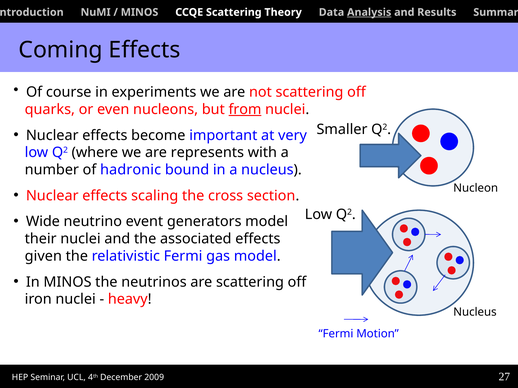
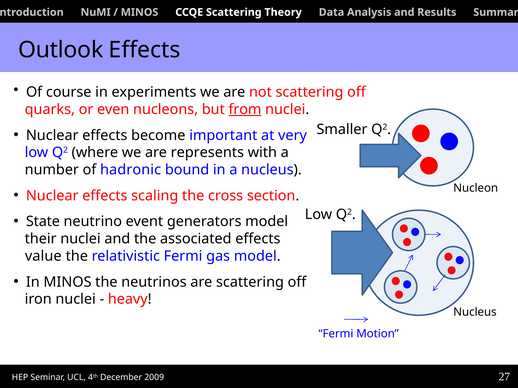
Analysis underline: present -> none (369, 12)
Coming: Coming -> Outlook (61, 50)
Wide: Wide -> State (43, 222)
given: given -> value (43, 256)
